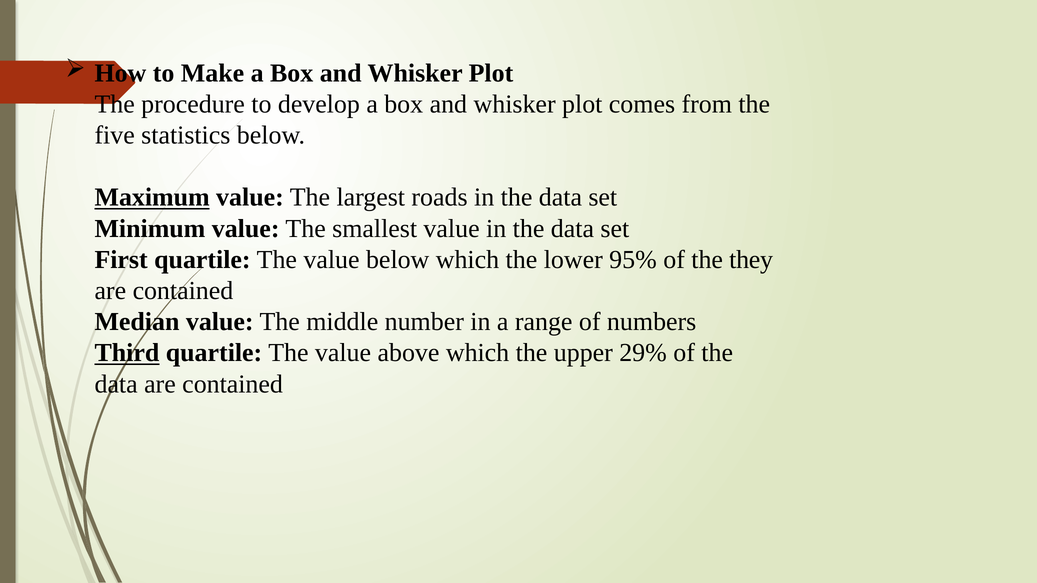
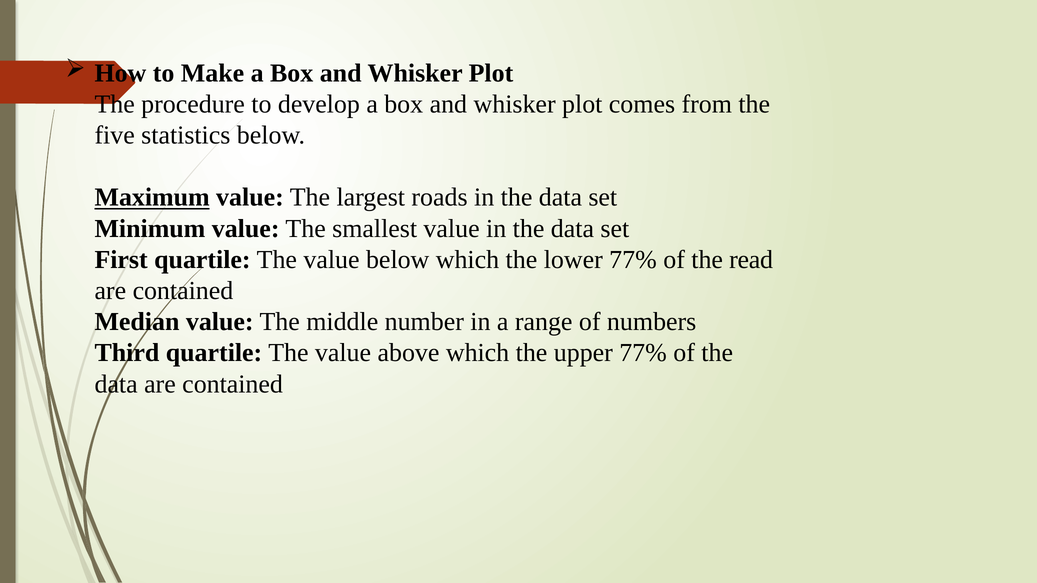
lower 95%: 95% -> 77% (633, 260)
they: they -> read (751, 260)
Third underline: present -> none (127, 353)
upper 29%: 29% -> 77% (643, 353)
